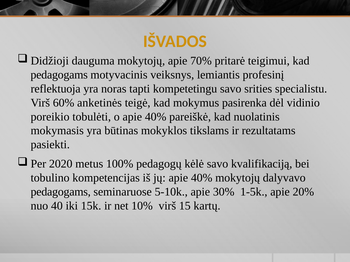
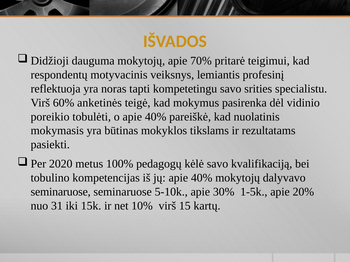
pedagogams: pedagogams -> respondentų (59, 75)
pedagogams: pedagogams -> seminaruose (61, 192)
40: 40 -> 31 (57, 206)
